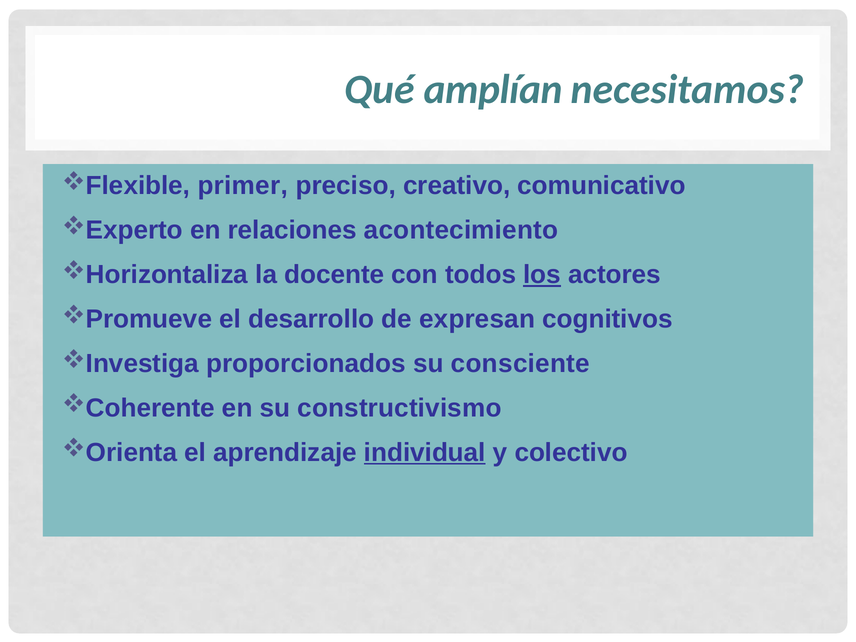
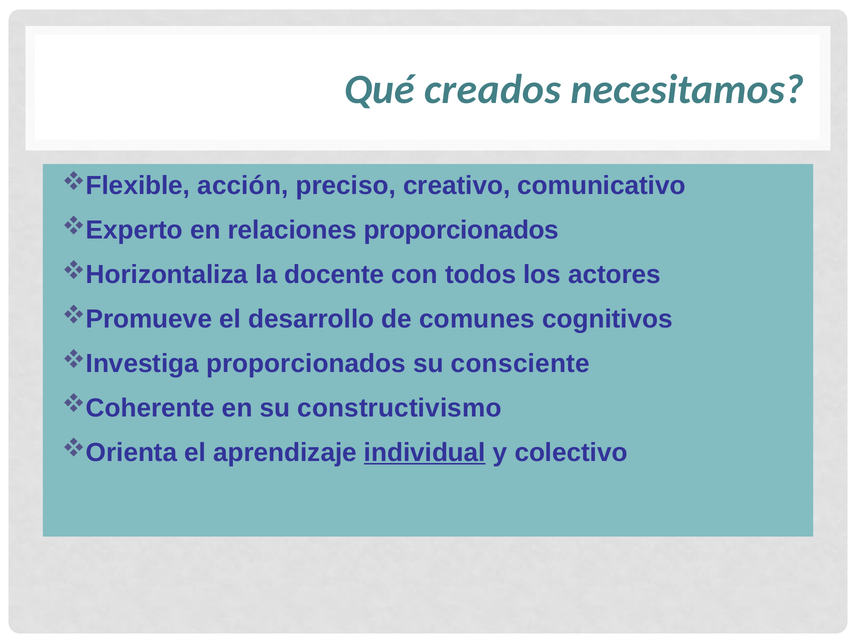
amplían: amplían -> creados (493, 90)
primer: primer -> acción (243, 186)
relaciones acontecimiento: acontecimiento -> proporcionados (461, 230)
los underline: present -> none (542, 275)
expresan: expresan -> comunes (477, 319)
